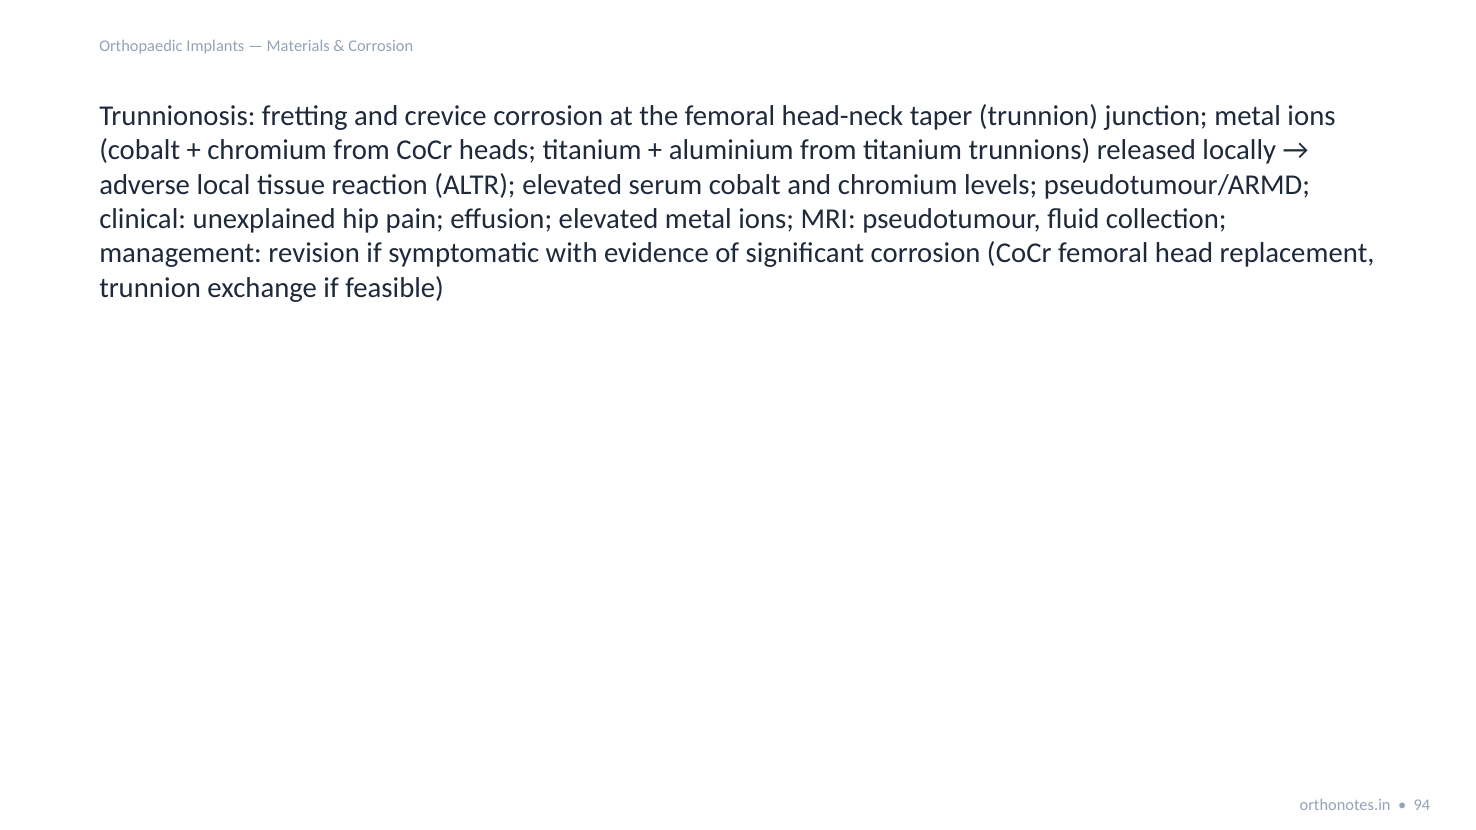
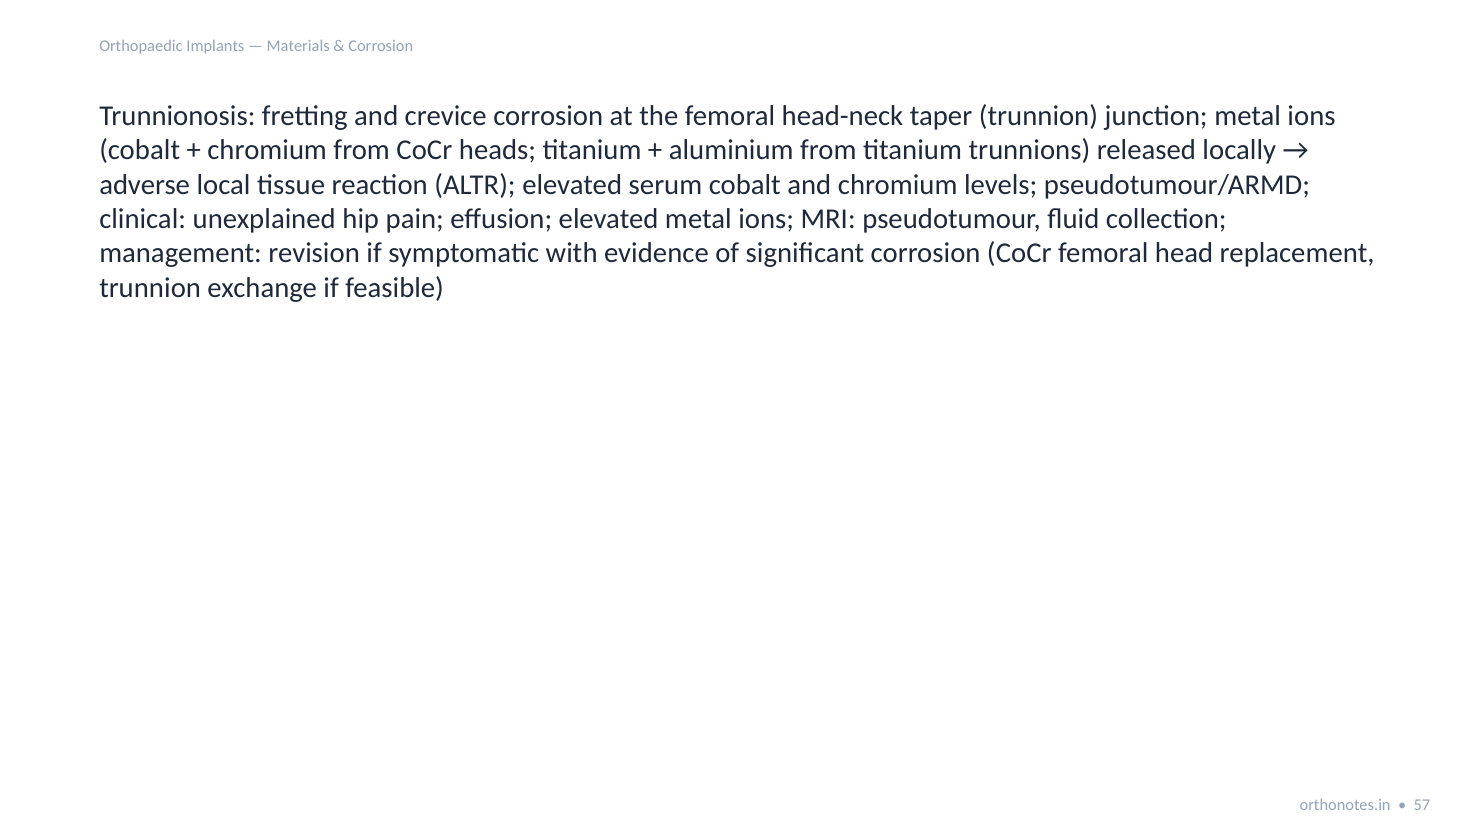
94: 94 -> 57 (1422, 806)
